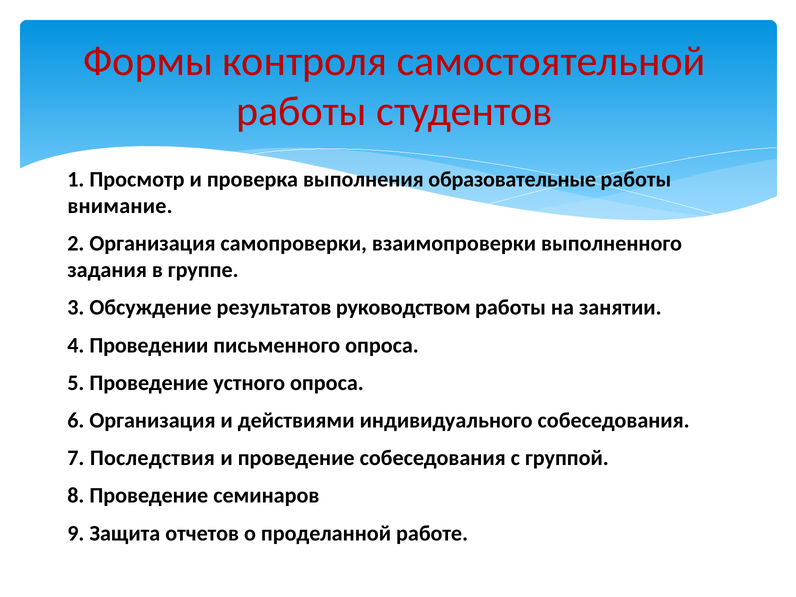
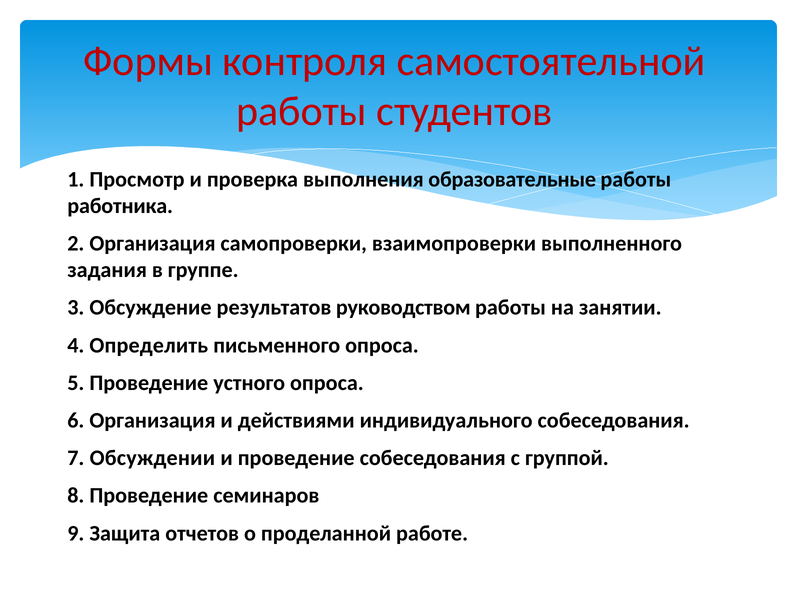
внимание: внимание -> работника (120, 206)
Проведении: Проведении -> Определить (149, 345)
Последствия: Последствия -> Обсуждении (152, 458)
